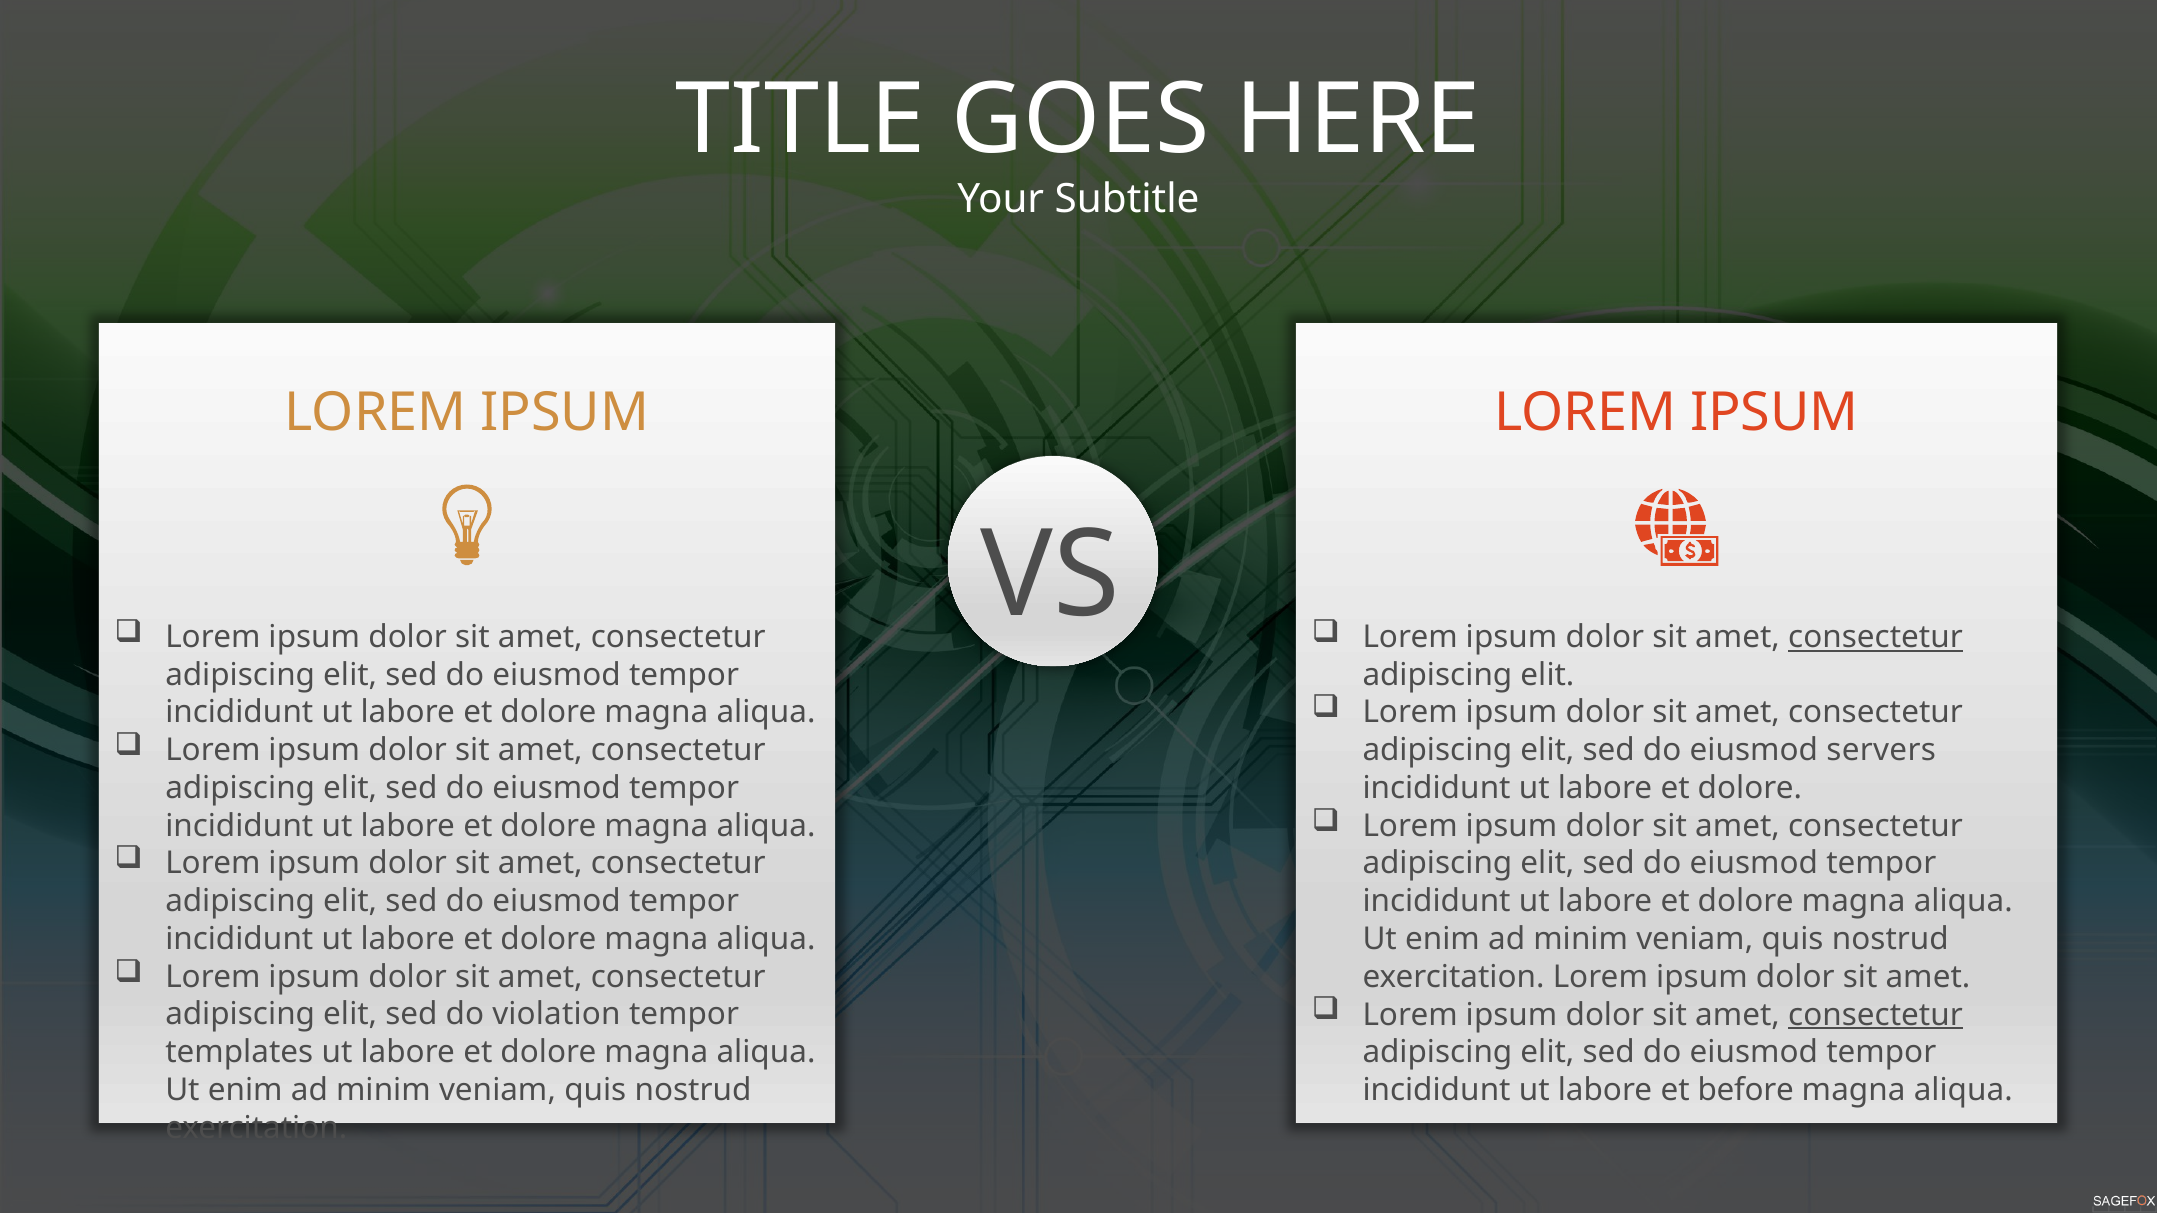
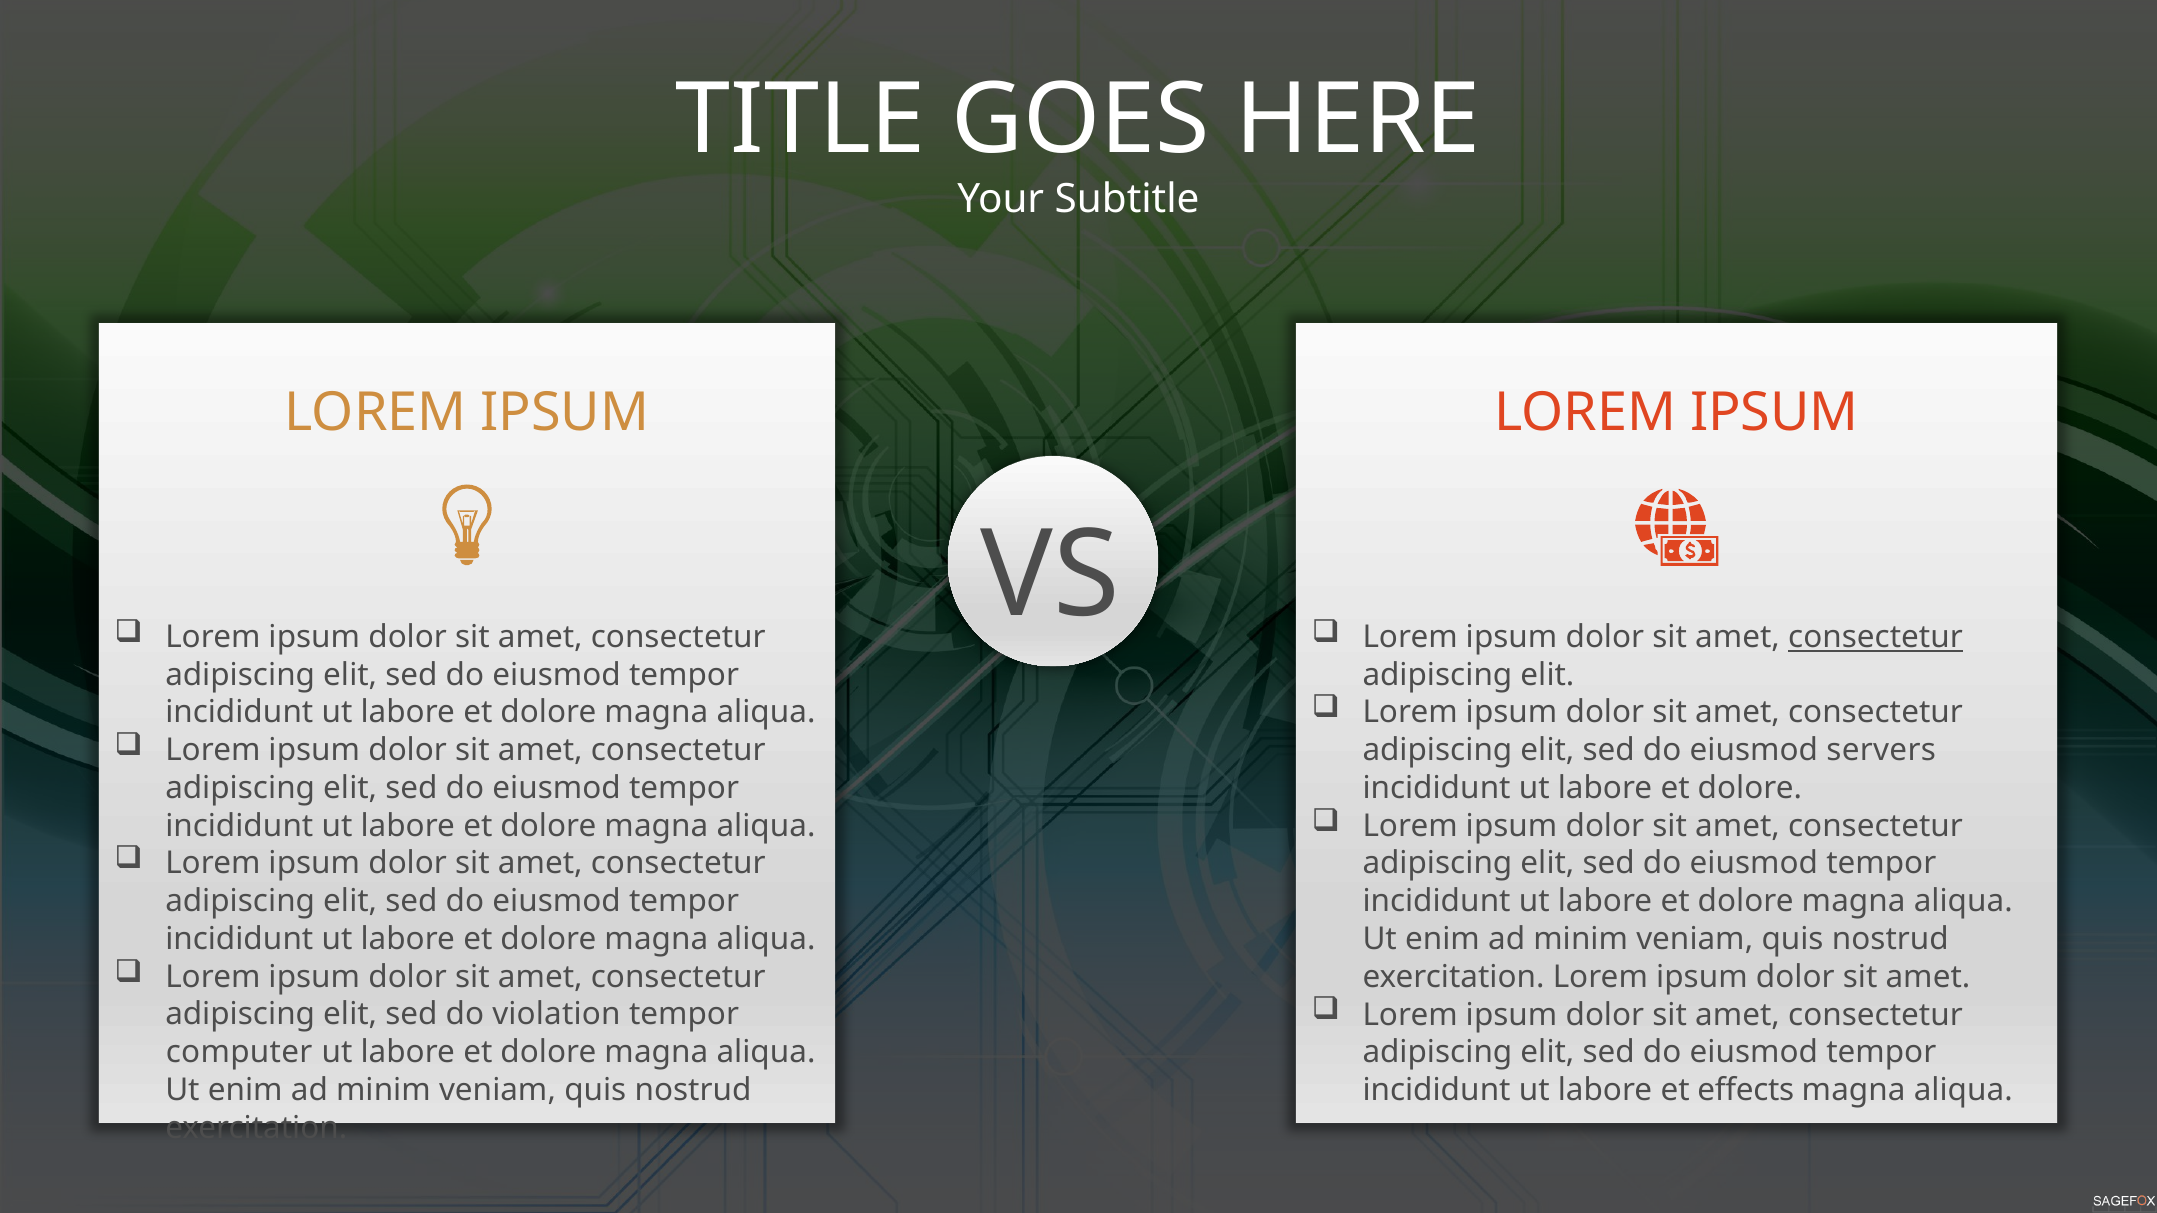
consectetur underline: present -> none (1875, 1015)
templates: templates -> computer (239, 1053)
before: before -> effects (1746, 1090)
